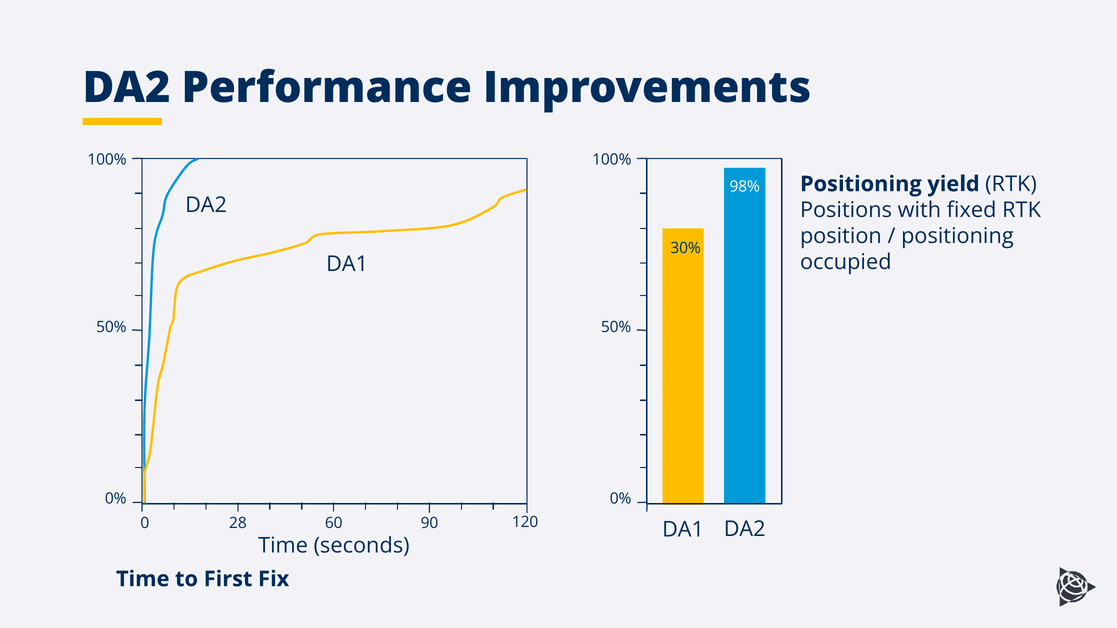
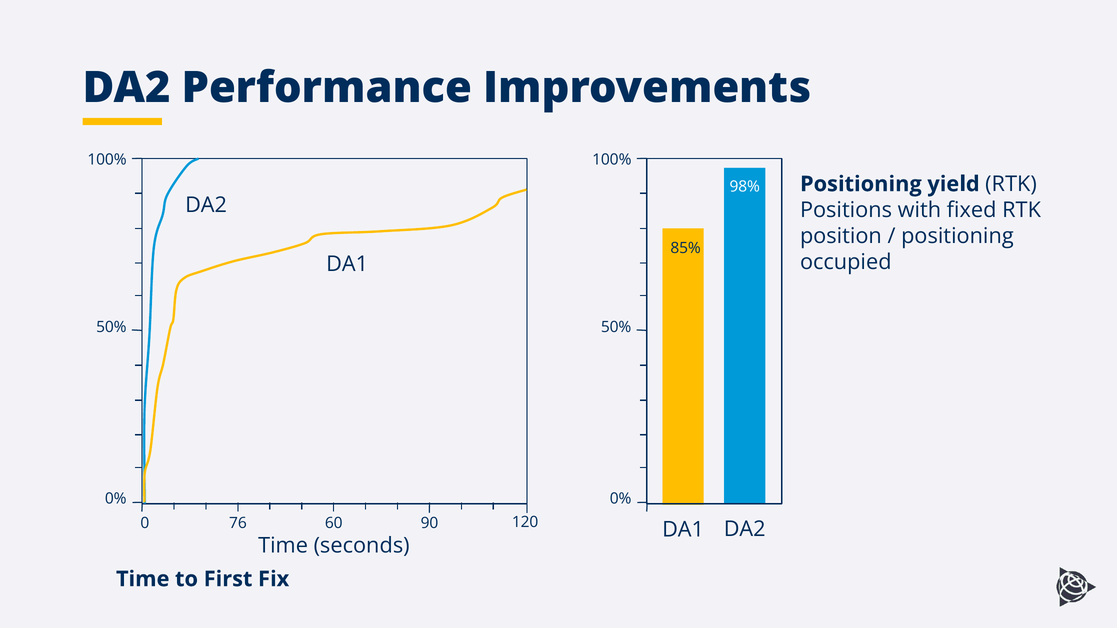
30%: 30% -> 85% (686, 248)
28: 28 -> 76 (238, 524)
